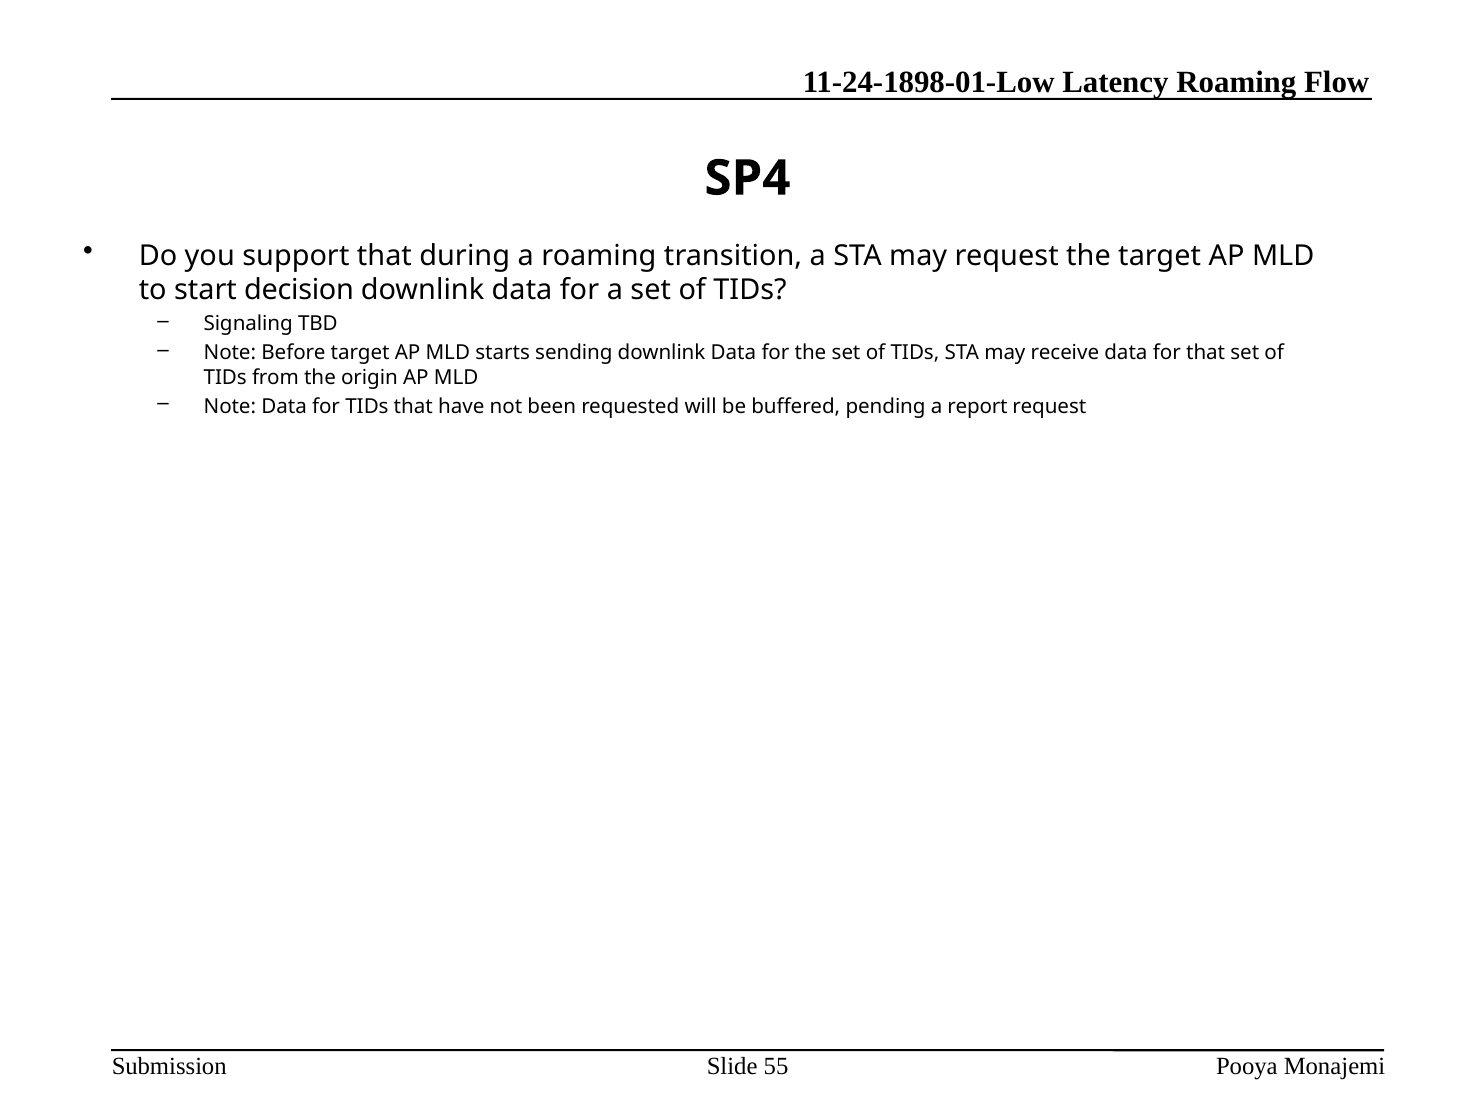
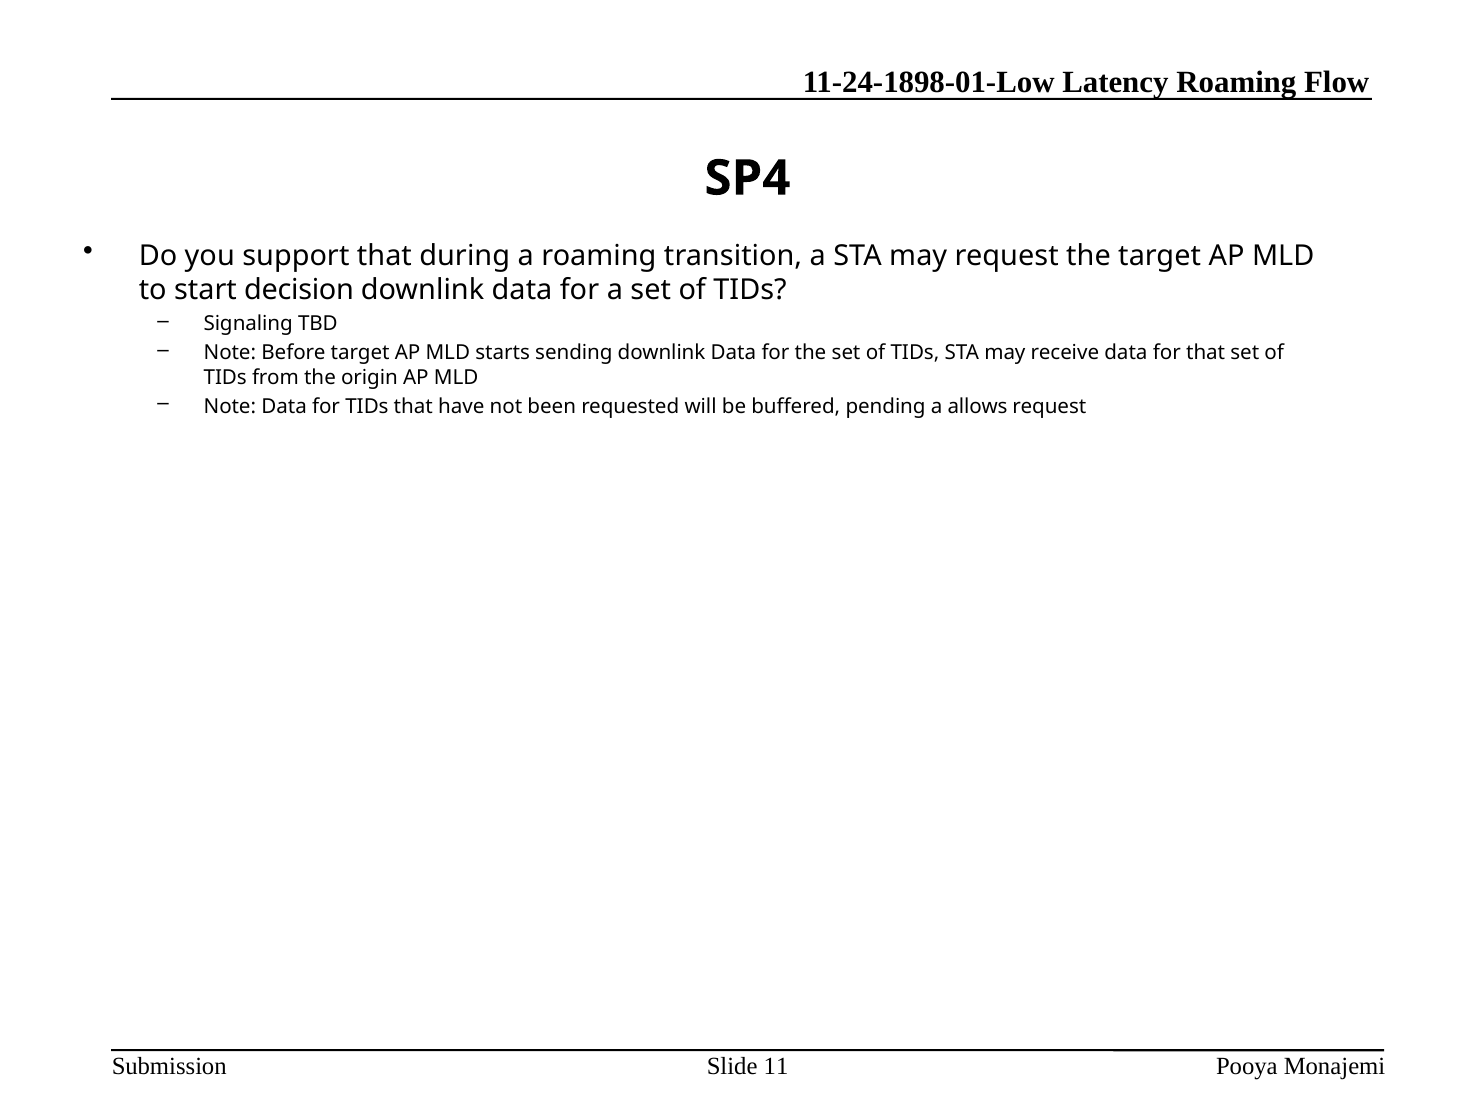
report: report -> allows (978, 406)
55: 55 -> 11 (776, 1067)
